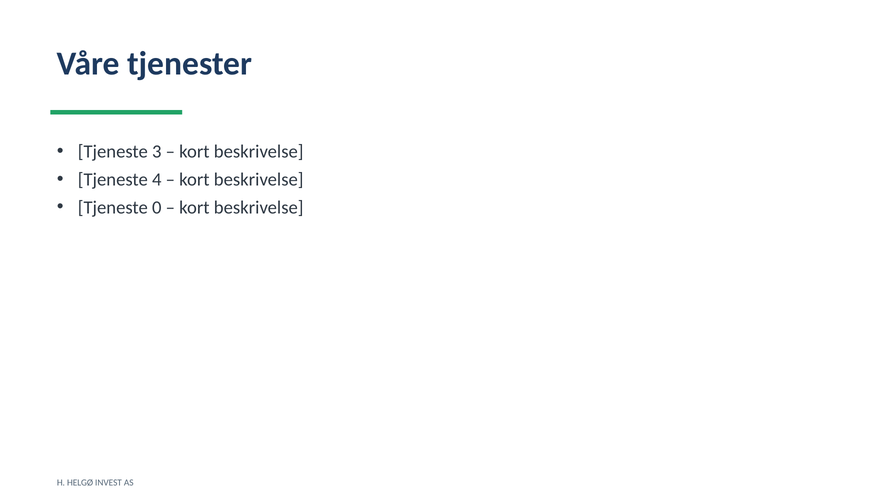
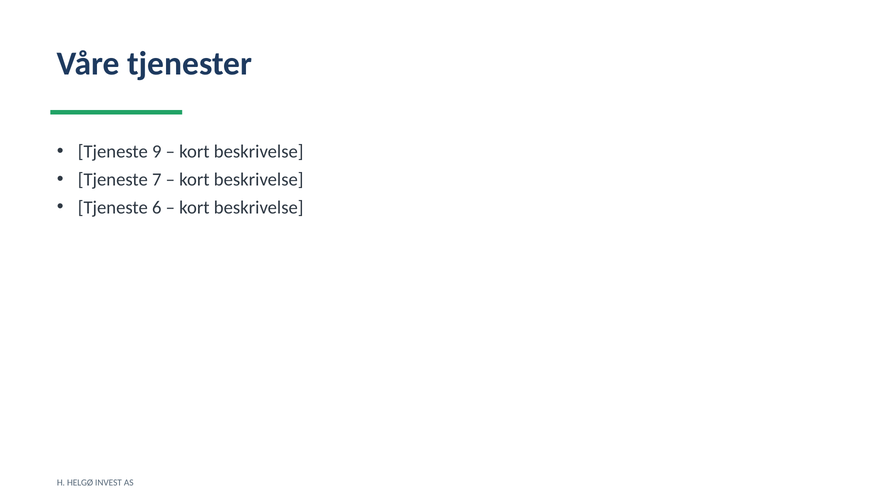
3: 3 -> 9 (157, 151)
4: 4 -> 7 (157, 179)
0: 0 -> 6 (157, 207)
